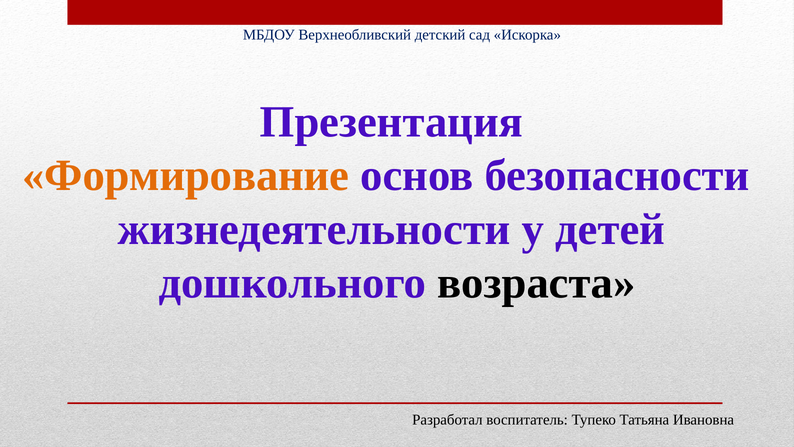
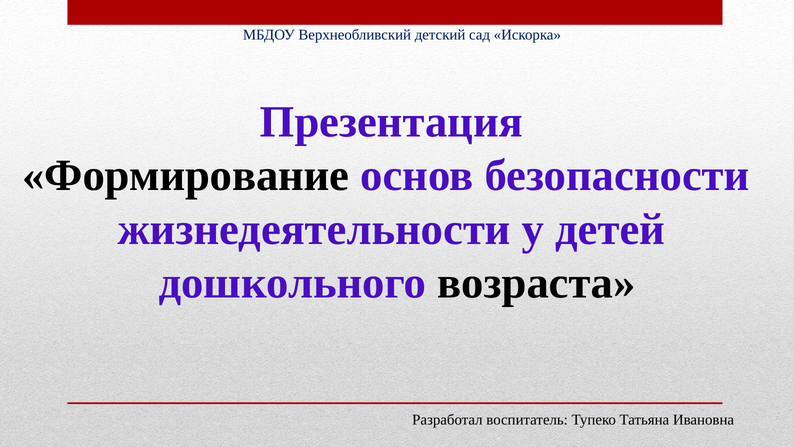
Формирование colour: orange -> black (186, 176)
